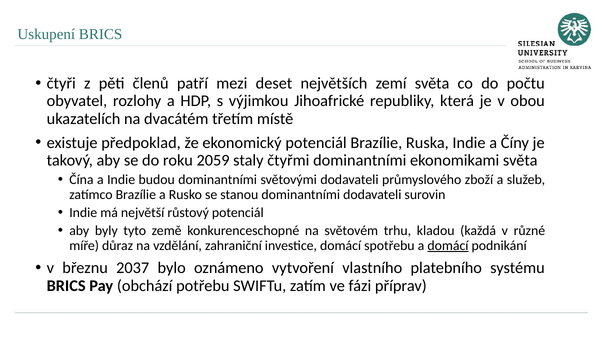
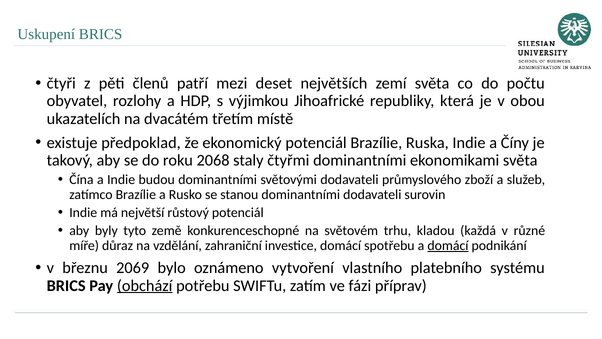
2059: 2059 -> 2068 (213, 160)
2037: 2037 -> 2069 (133, 268)
obchází underline: none -> present (145, 285)
